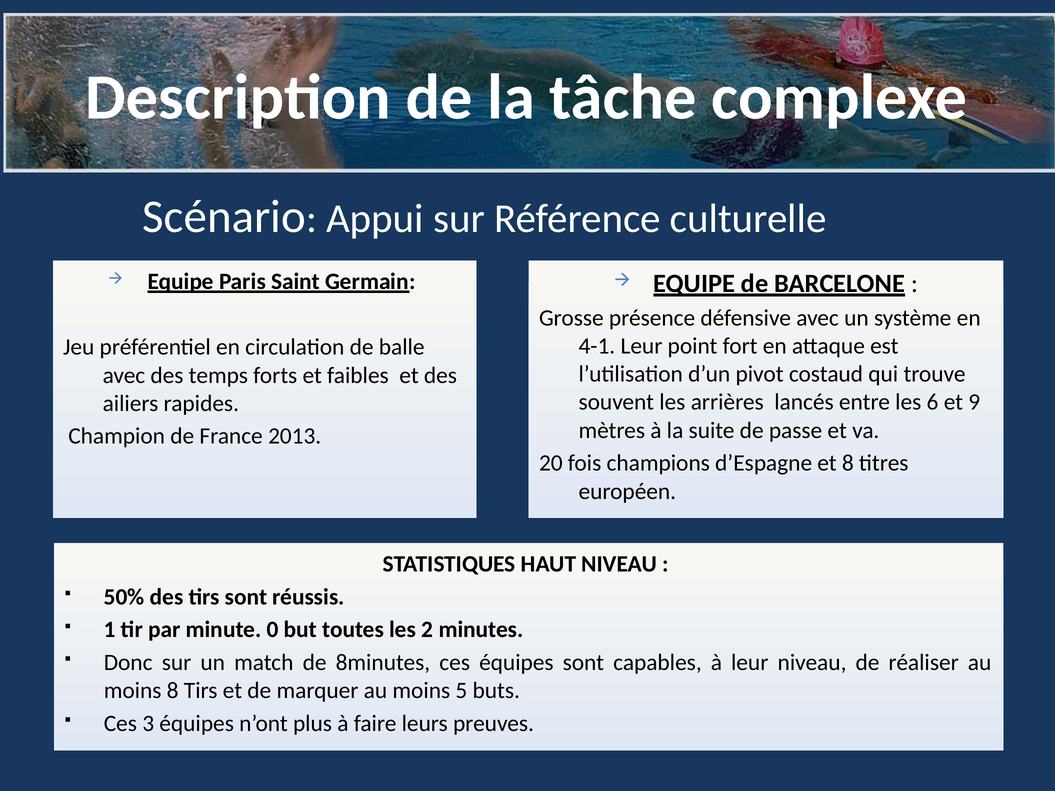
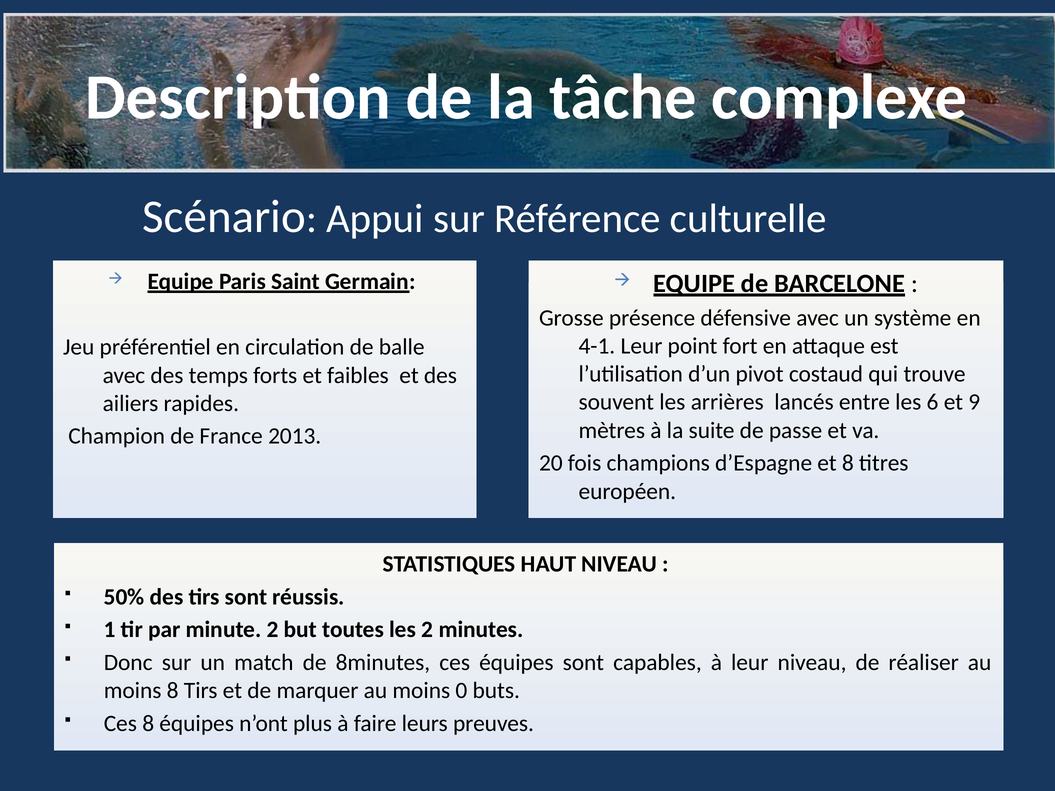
minute 0: 0 -> 2 (273, 630)
5: 5 -> 0 (461, 691)
Ces 3: 3 -> 8 (148, 724)
